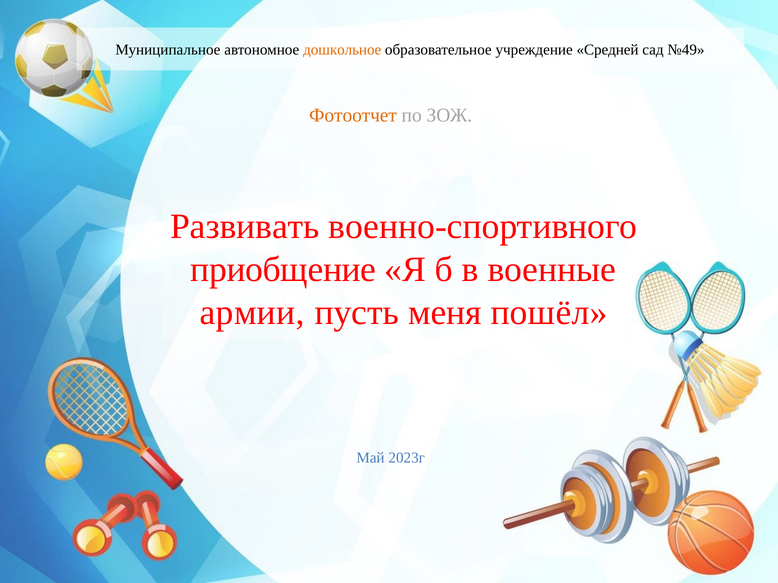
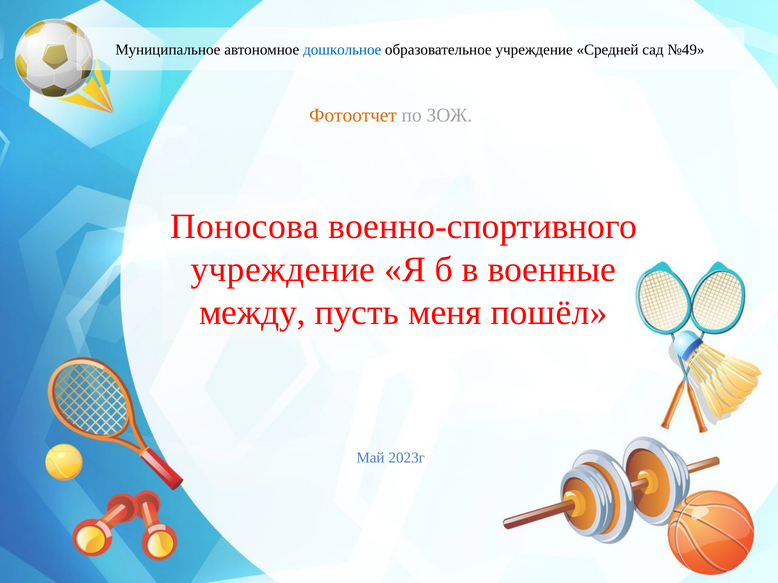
дошкольное colour: orange -> blue (342, 50)
Развивать: Развивать -> Поносова (245, 227)
приобщение: приобщение -> учреждение (283, 270)
армии: армии -> между (252, 313)
